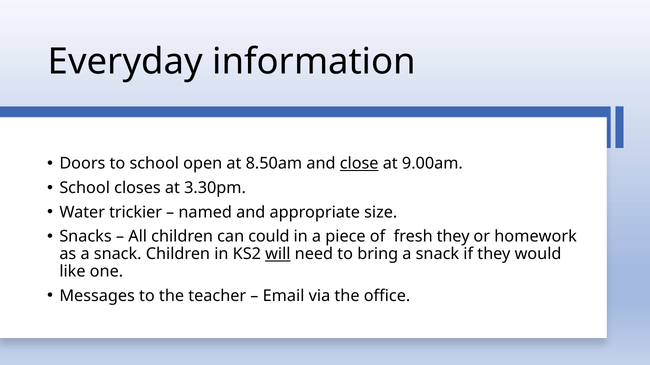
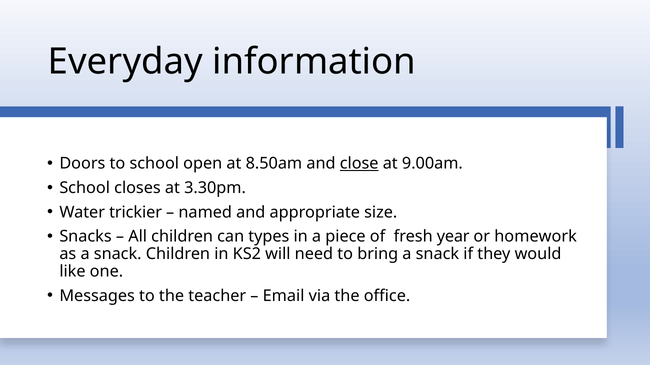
could: could -> types (269, 237)
fresh they: they -> year (453, 237)
will underline: present -> none (278, 254)
